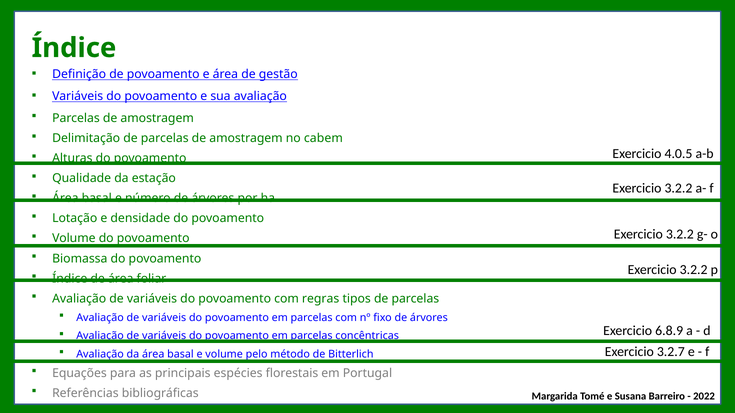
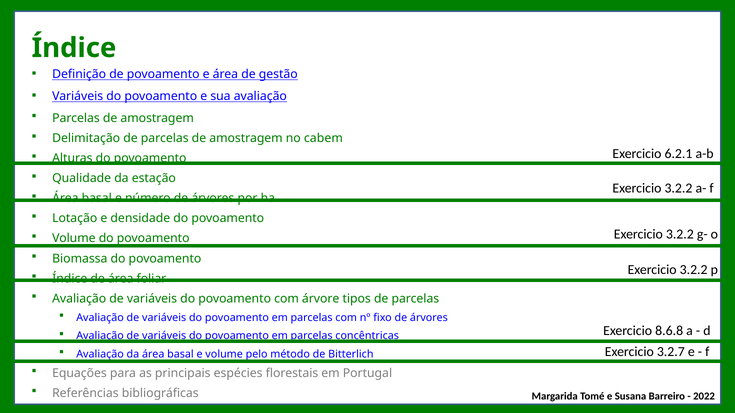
4.0.5: 4.0.5 -> 6.2.1 (678, 154)
regras: regras -> árvore (321, 299)
6.8.9: 6.8.9 -> 8.6.8 (669, 331)
